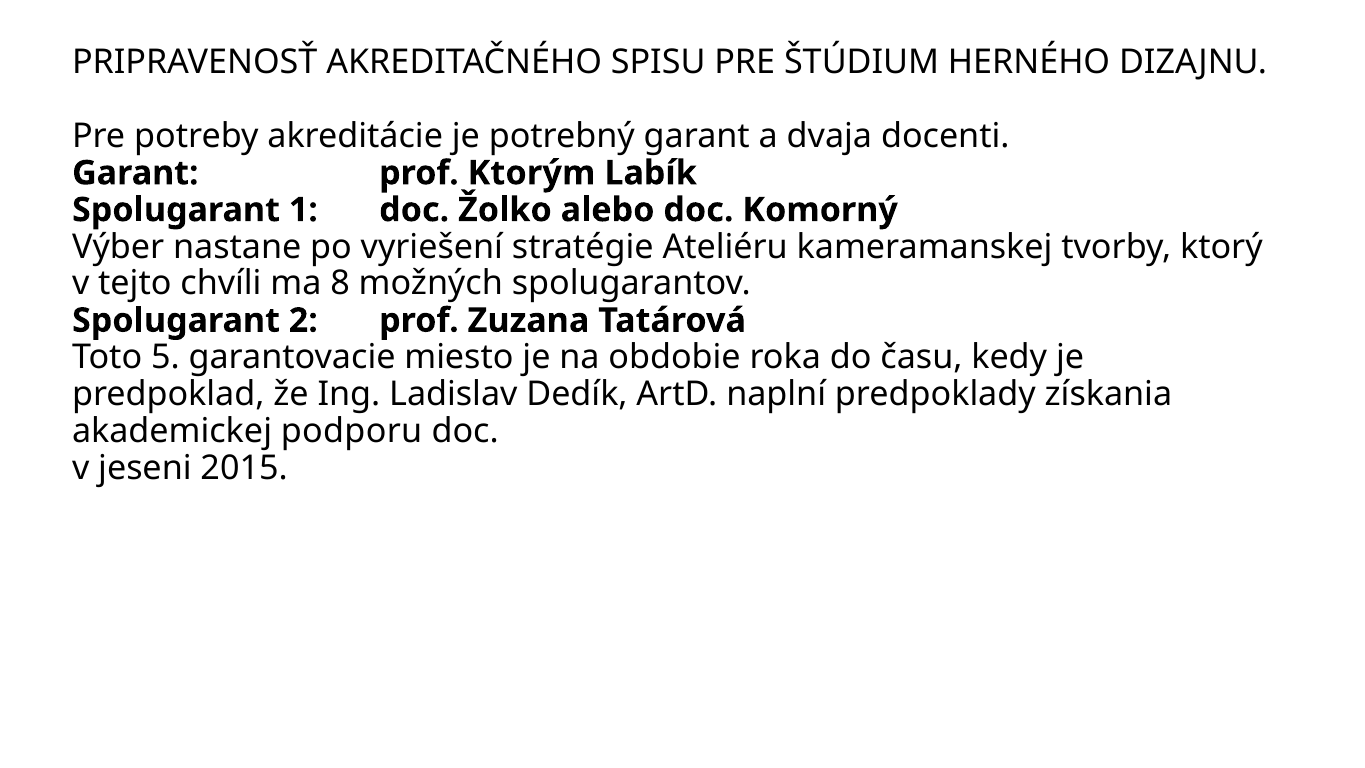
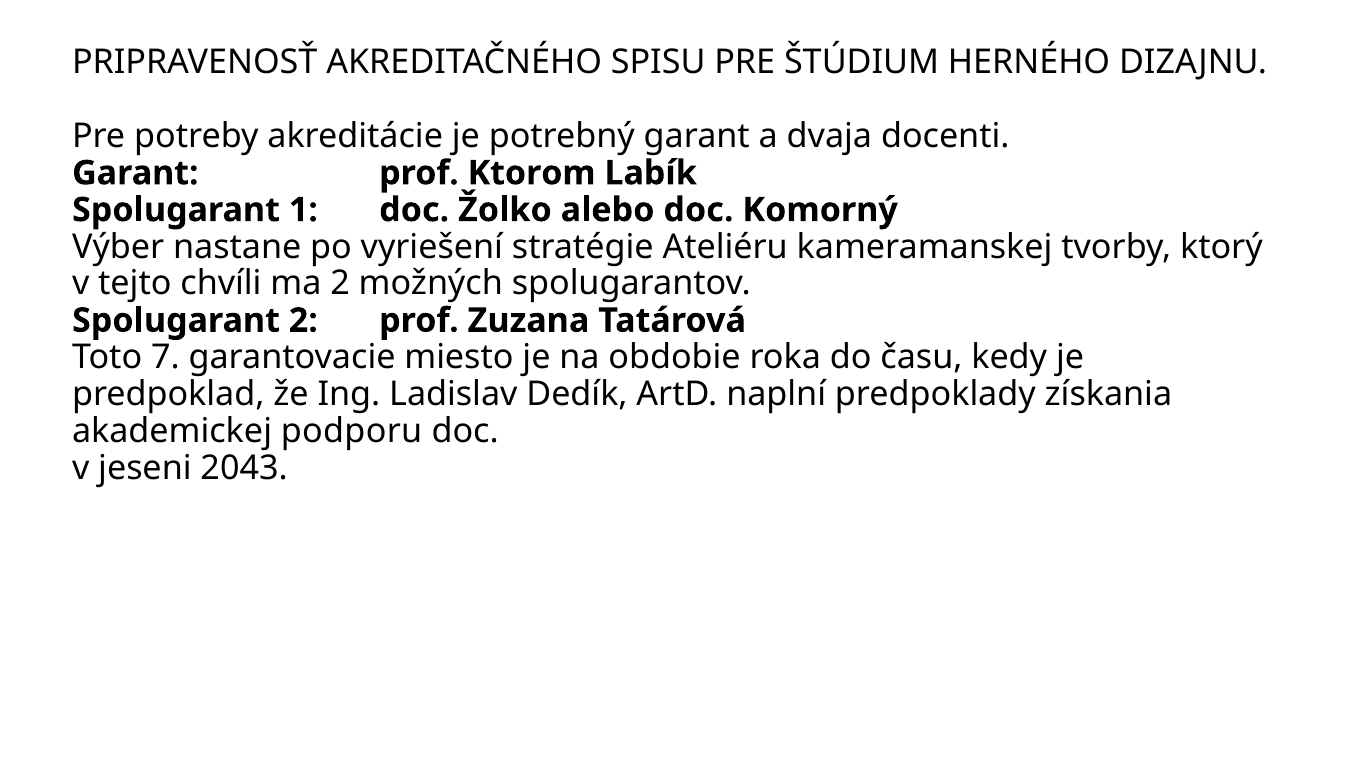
Ktorým: Ktorým -> Ktorom (532, 173)
ma 8: 8 -> 2 (340, 284)
5: 5 -> 7 (165, 357)
2015: 2015 -> 2043 (244, 468)
